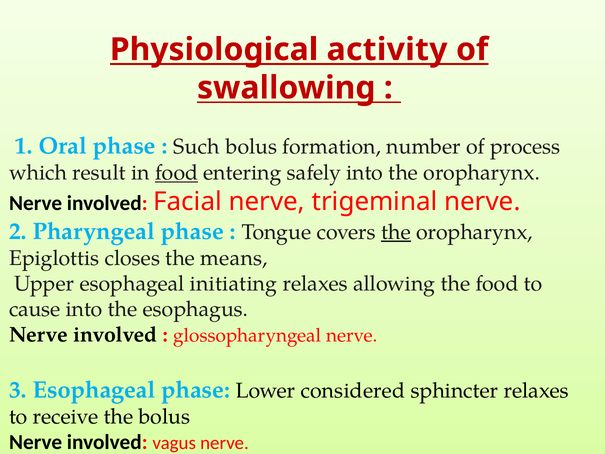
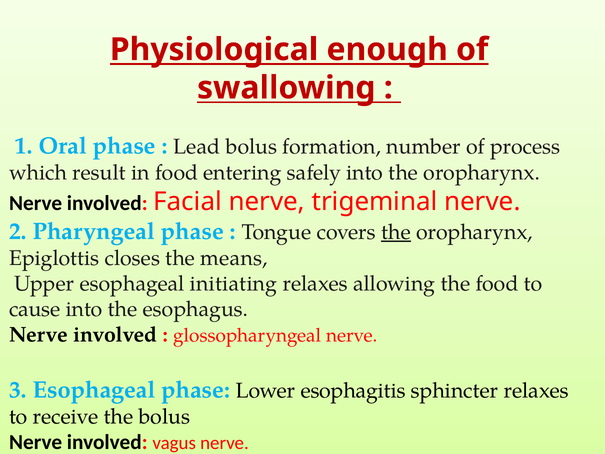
activity: activity -> enough (387, 50)
Such: Such -> Lead (197, 147)
food underline: present -> none (177, 173)
considered: considered -> esophagitis (353, 391)
